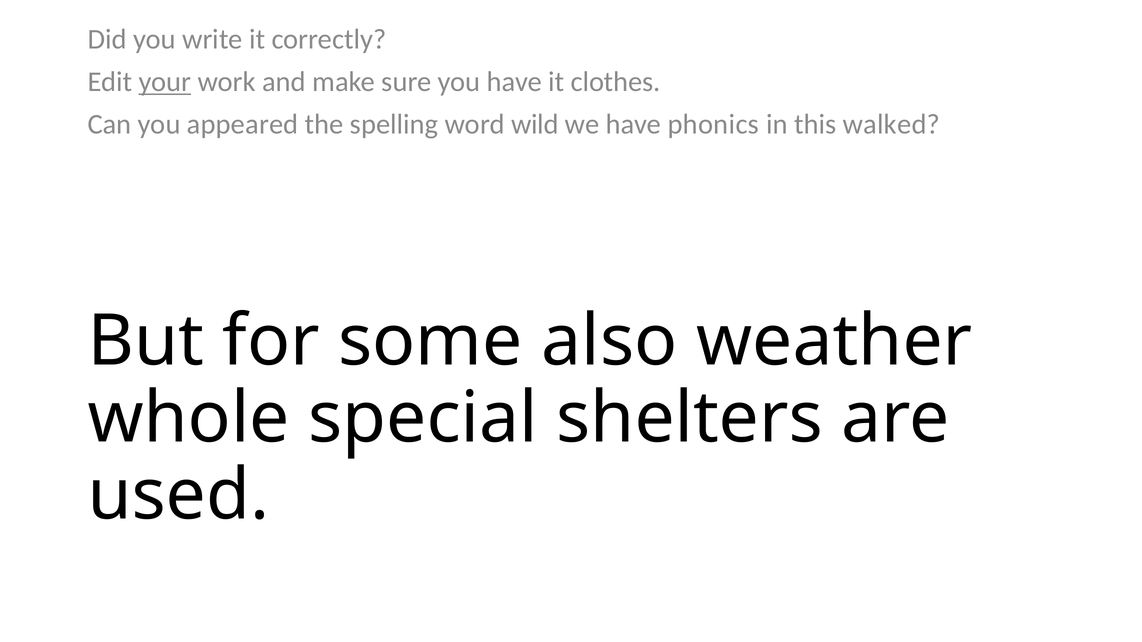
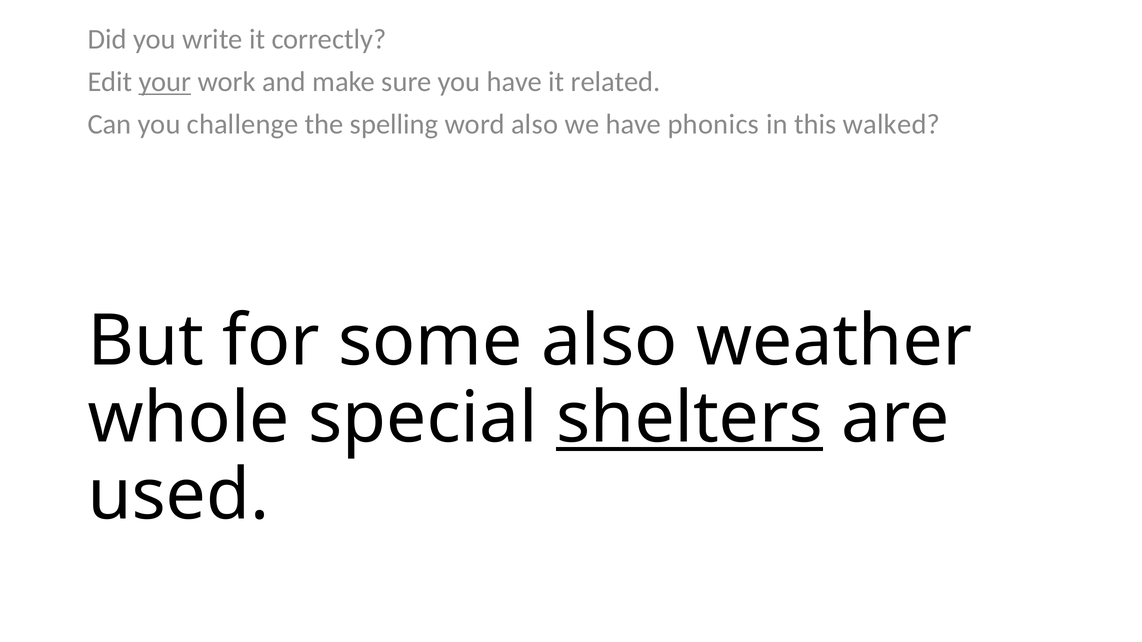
clothes: clothes -> related (616, 82)
appeared: appeared -> challenge (243, 125)
word wild: wild -> also (535, 125)
shelters underline: none -> present (690, 419)
